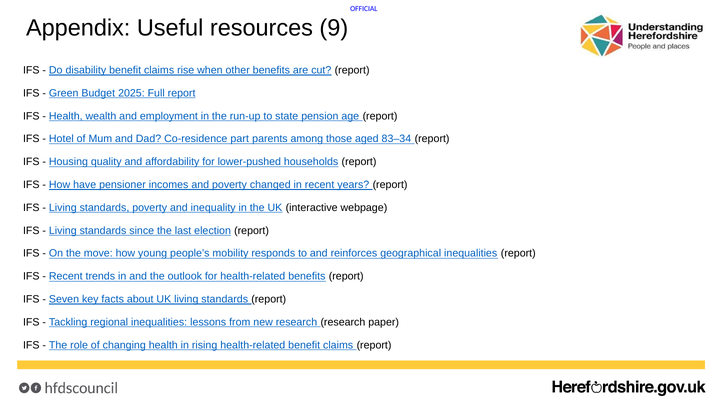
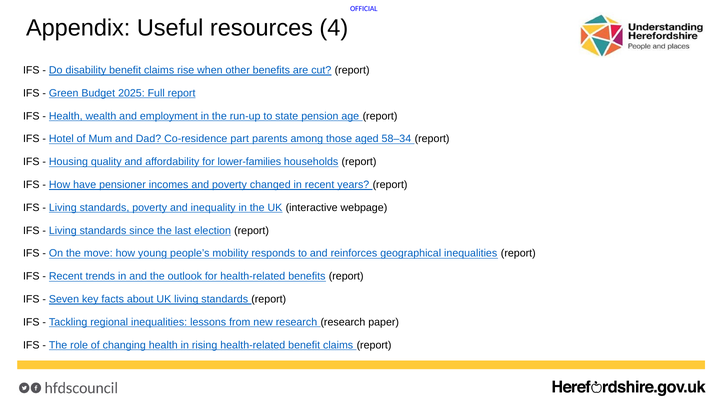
9: 9 -> 4 (334, 28)
83–34: 83–34 -> 58–34 (396, 139)
lower-pushed: lower-pushed -> lower-families (249, 162)
